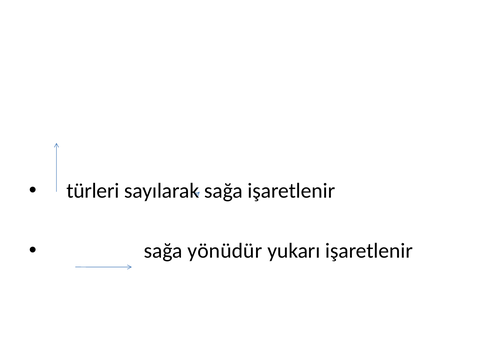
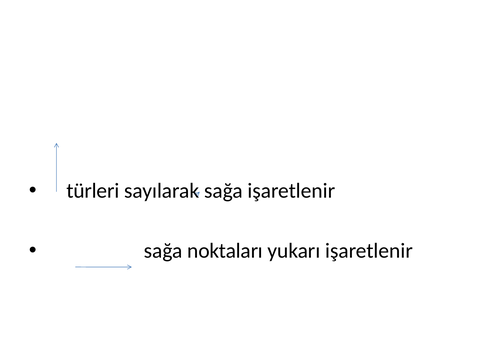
yönüdür: yönüdür -> noktaları (225, 251)
